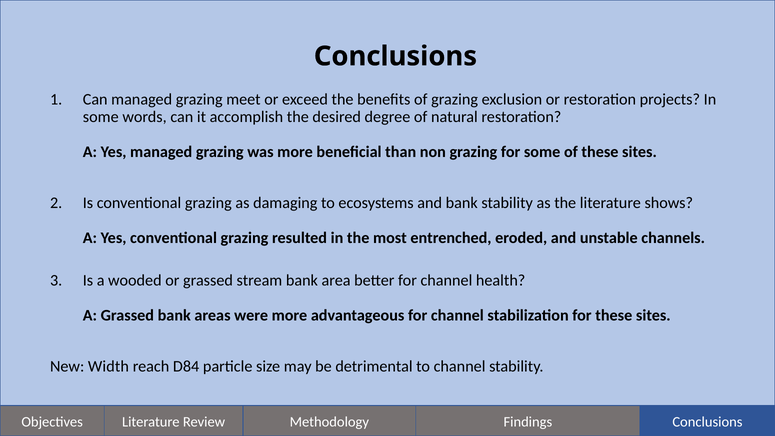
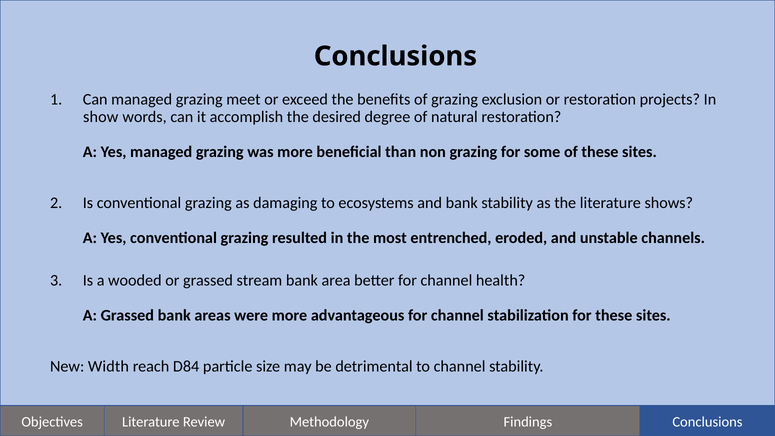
some: some -> show (101, 117)
